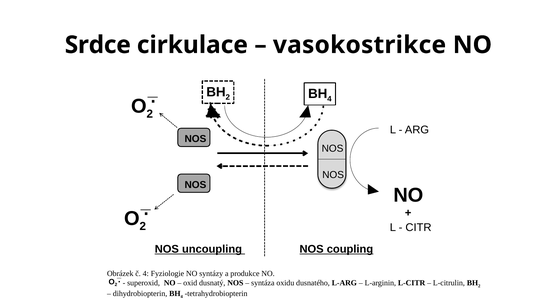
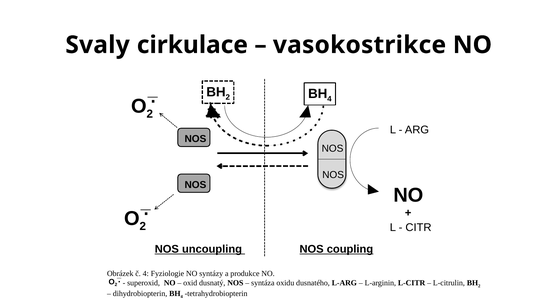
Srdce: Srdce -> Svaly (98, 45)
